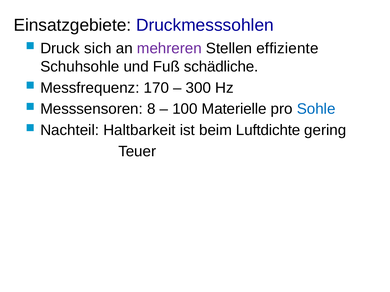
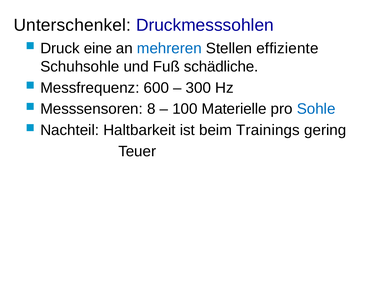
Einsatzgebiete: Einsatzgebiete -> Unterschenkel (72, 25)
sich: sich -> eine (98, 48)
mehreren colour: purple -> blue (169, 48)
170: 170 -> 600 (156, 88)
Luftdichte: Luftdichte -> Trainings (268, 130)
